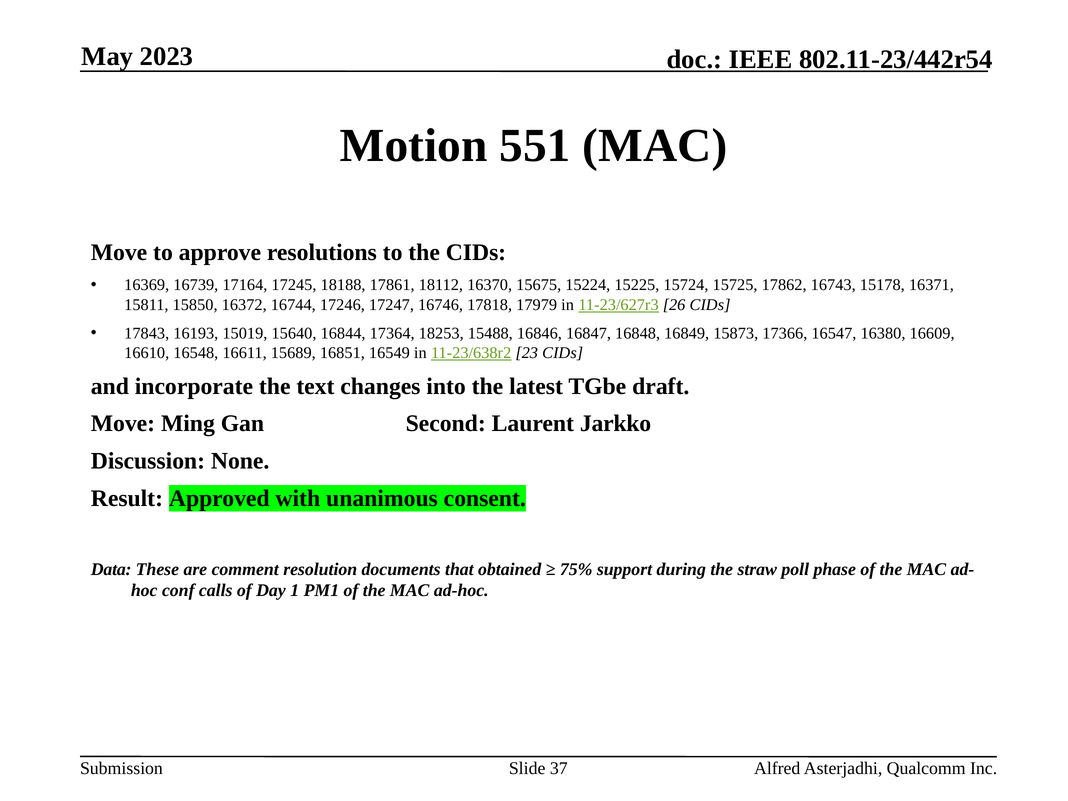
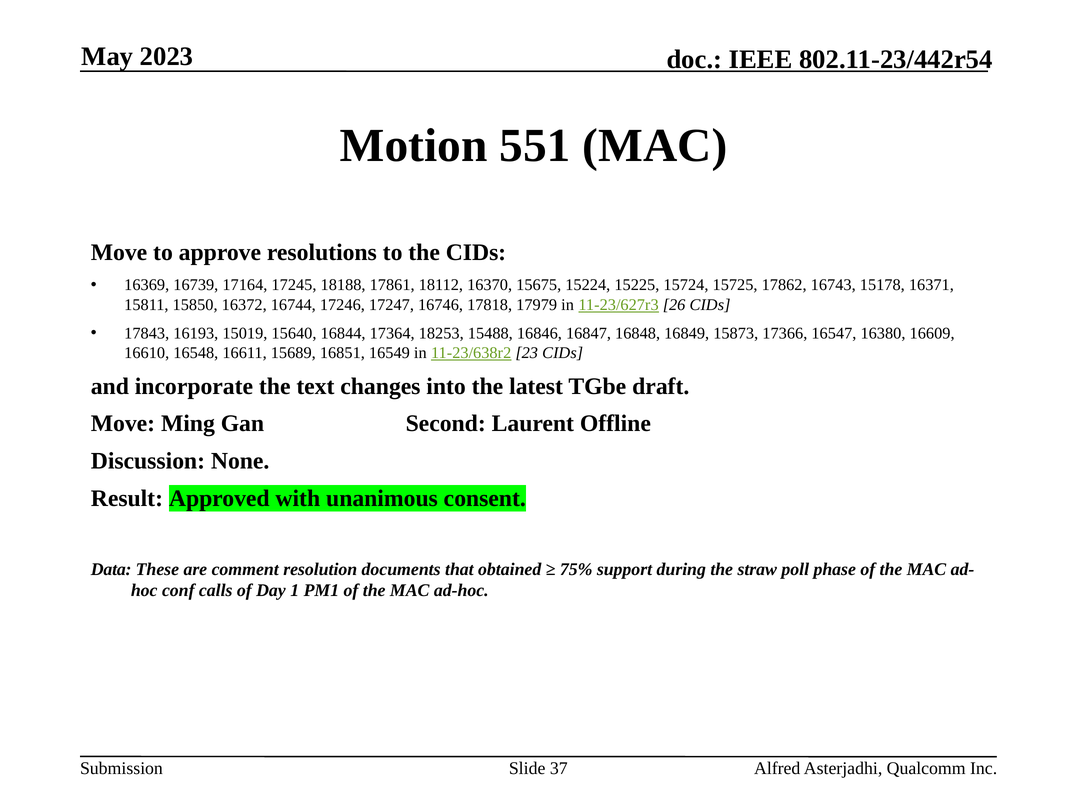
Jarkko: Jarkko -> Offline (615, 424)
